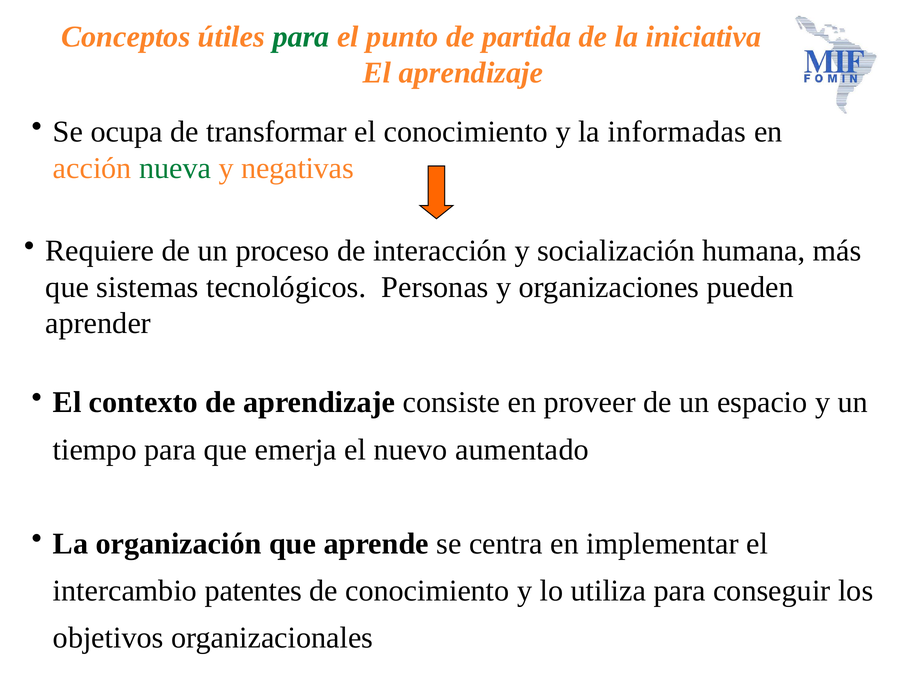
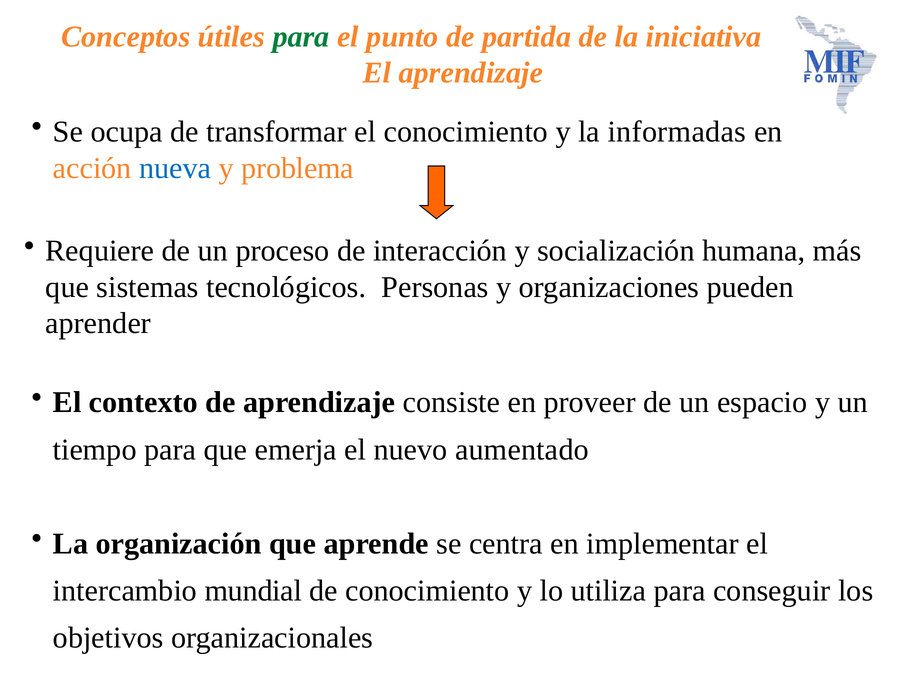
nueva colour: green -> blue (175, 168)
negativas: negativas -> problema (298, 168)
patentes: patentes -> mundial (253, 591)
